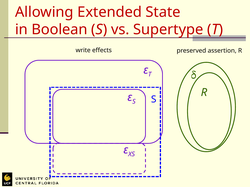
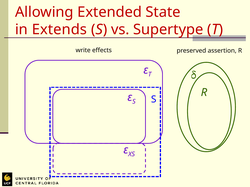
Boolean: Boolean -> Extends (59, 30)
